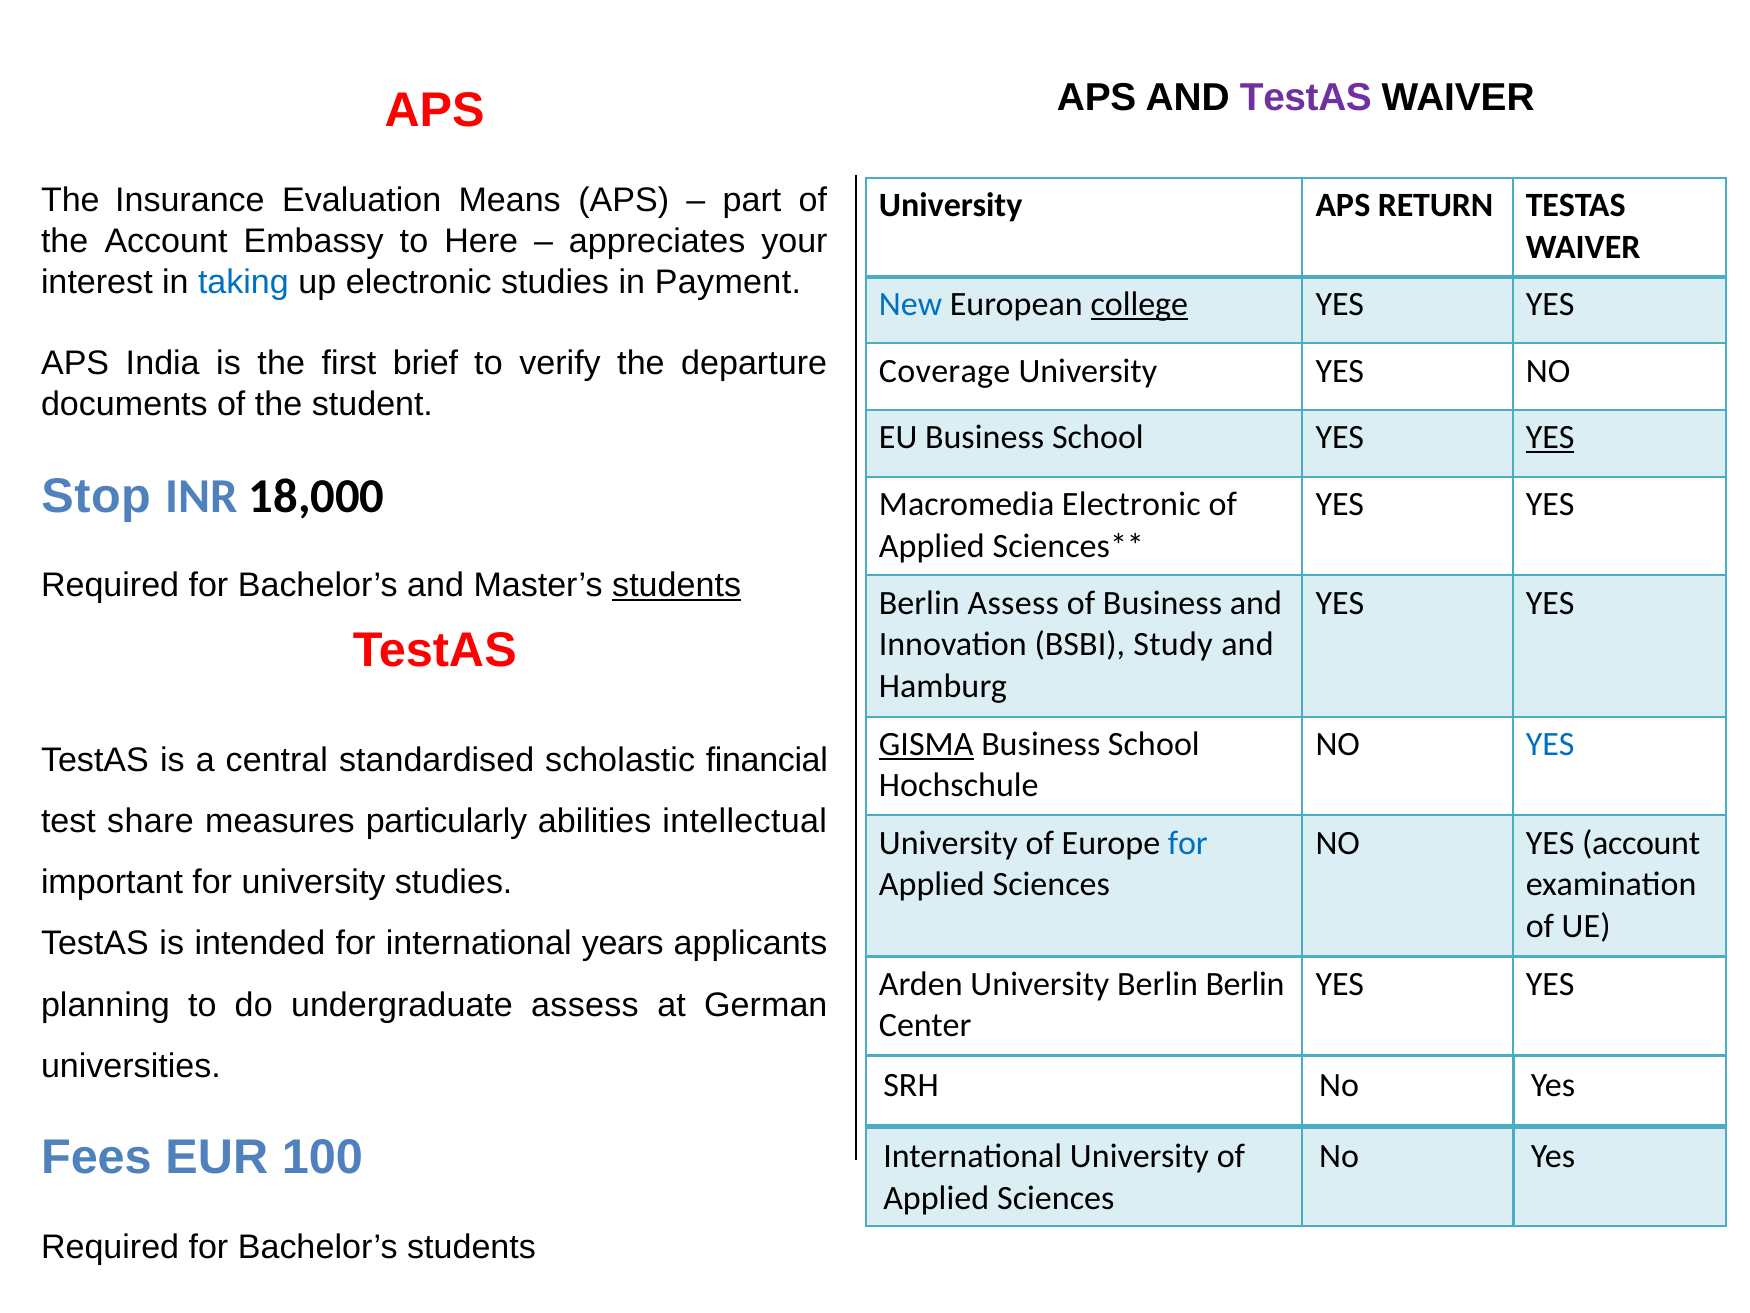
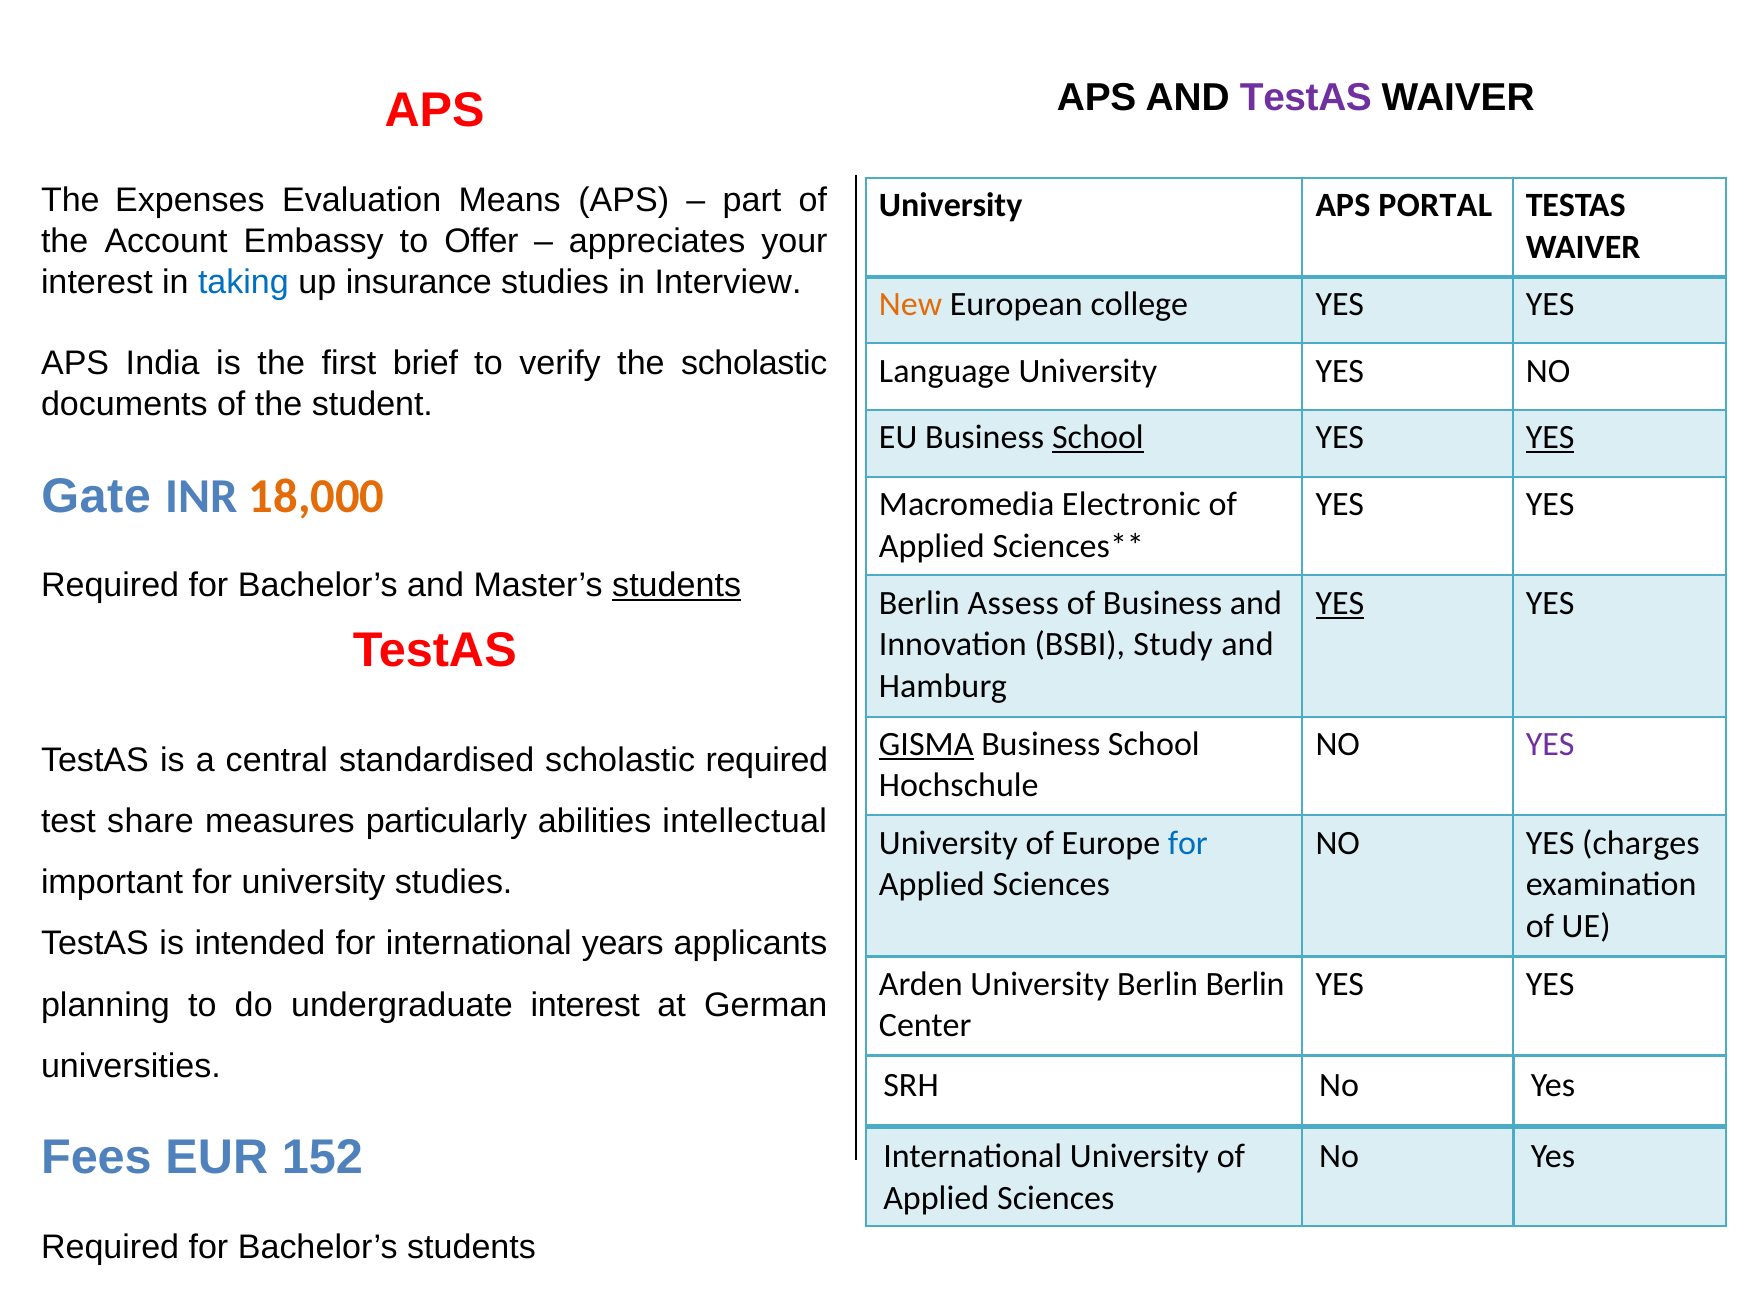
Insurance: Insurance -> Expenses (190, 200)
RETURN: RETURN -> PORTAL (1435, 206)
Here: Here -> Offer (481, 241)
up electronic: electronic -> insurance (419, 282)
Payment: Payment -> Interview (728, 282)
New colour: blue -> orange (911, 304)
college underline: present -> none (1139, 304)
the departure: departure -> scholastic (754, 364)
Coverage: Coverage -> Language (945, 371)
School underline: none -> present (1098, 438)
Stop: Stop -> Gate (96, 496)
18,000 colour: black -> orange (317, 496)
YES underline: none -> present (1340, 603)
YES colour: blue -> purple (1550, 744)
scholastic financial: financial -> required (767, 760)
YES account: account -> charges (1641, 843)
undergraduate assess: assess -> interest (585, 1005)
100: 100 -> 152 (322, 1157)
